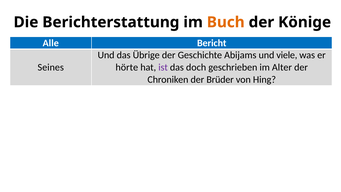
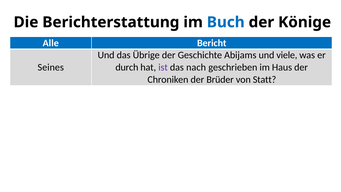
Buch colour: orange -> blue (226, 22)
hörte: hörte -> durch (127, 67)
doch: doch -> nach (196, 67)
Alter: Alter -> Haus (282, 67)
Hing: Hing -> Statt (265, 79)
